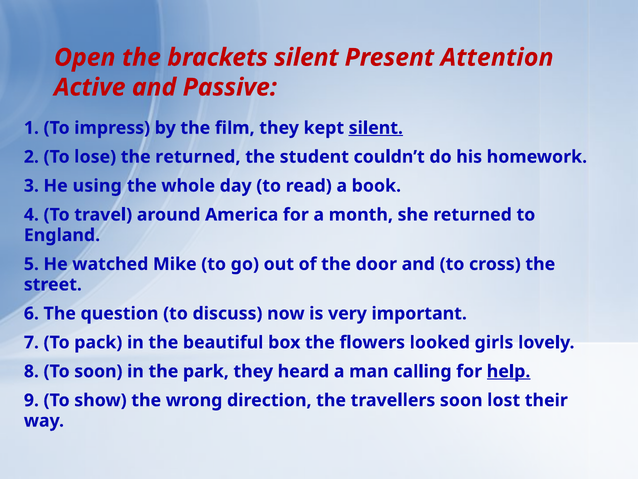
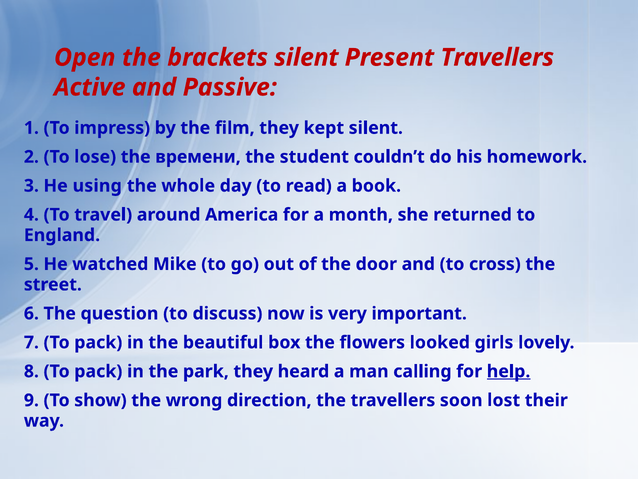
Present Attention: Attention -> Travellers (497, 57)
silent underline: present -> none (376, 128)
the returned: returned -> времени (198, 157)
8 To soon: soon -> pack (98, 371)
